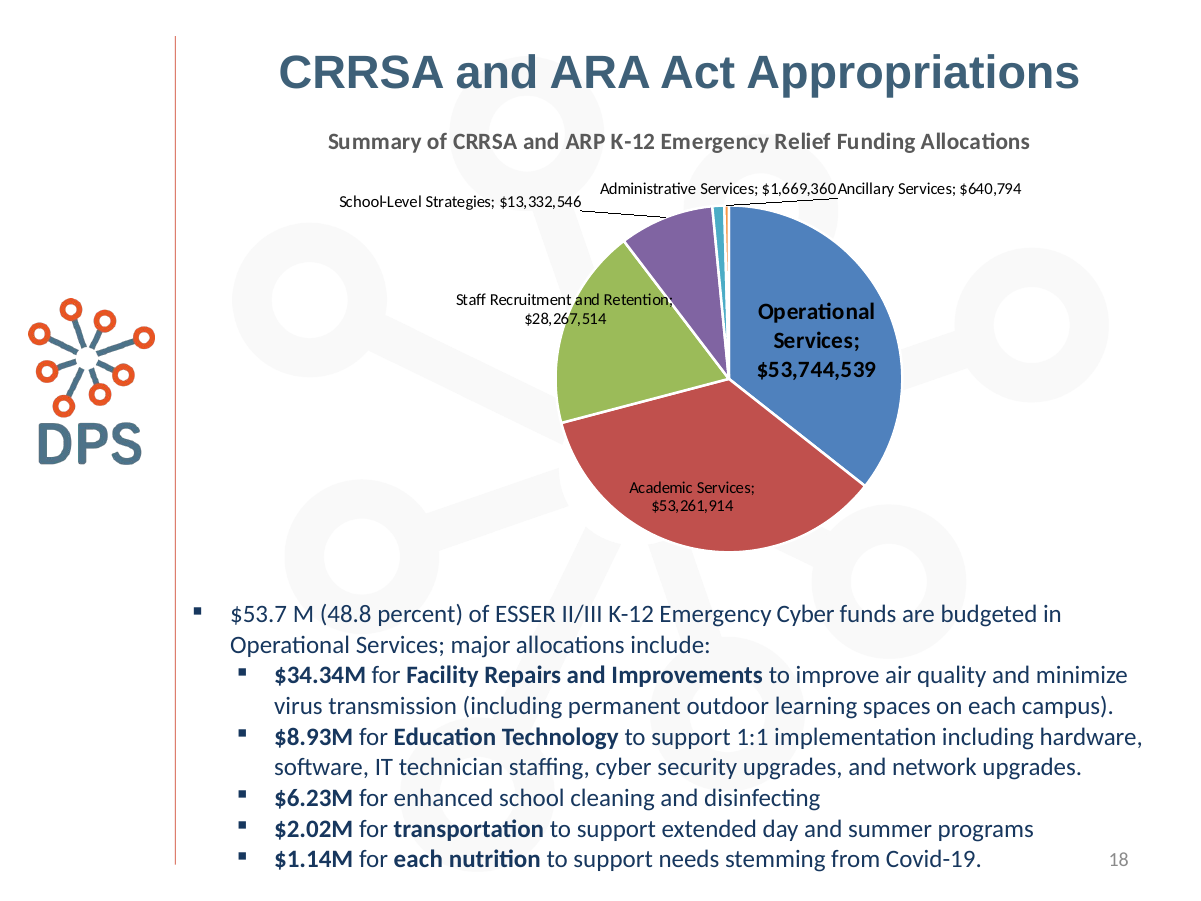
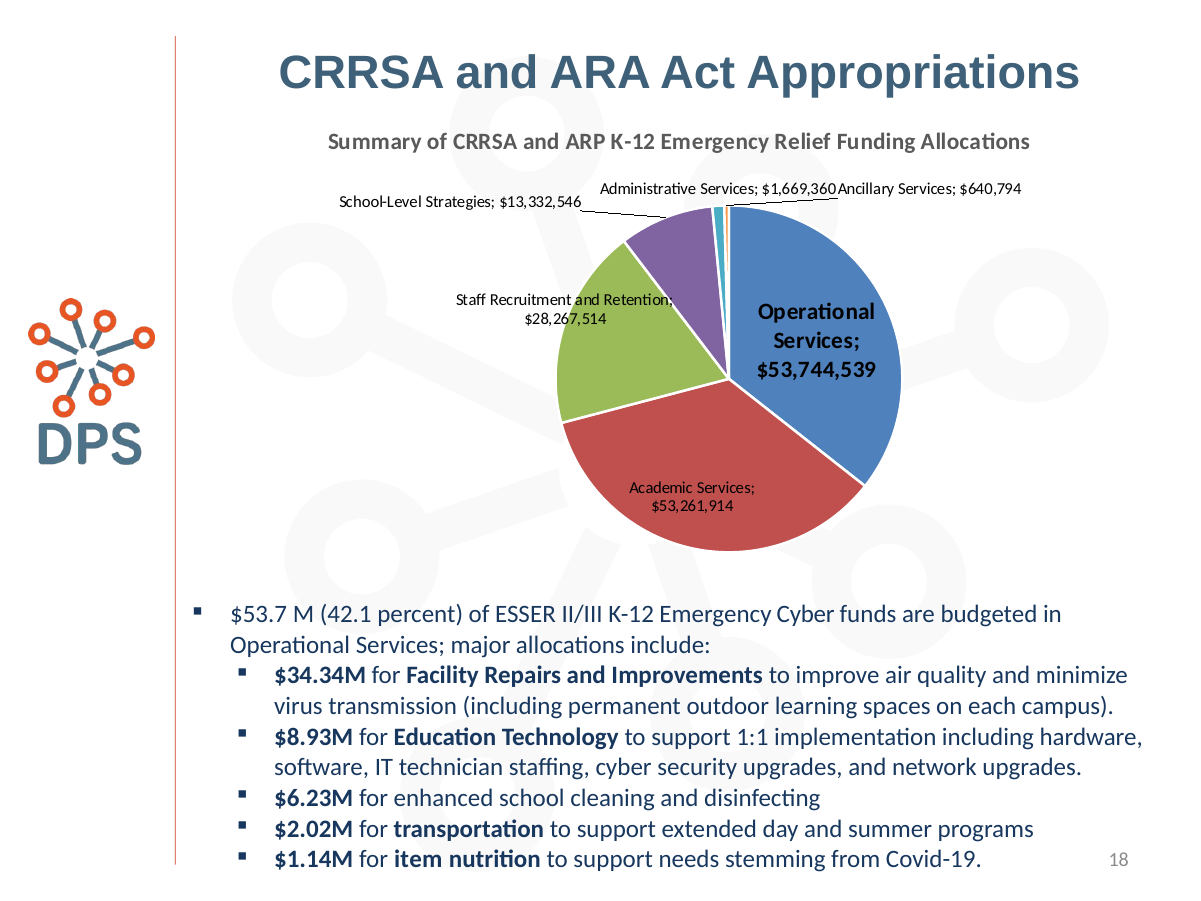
48.8: 48.8 -> 42.1 (346, 614)
for each: each -> item (418, 859)
